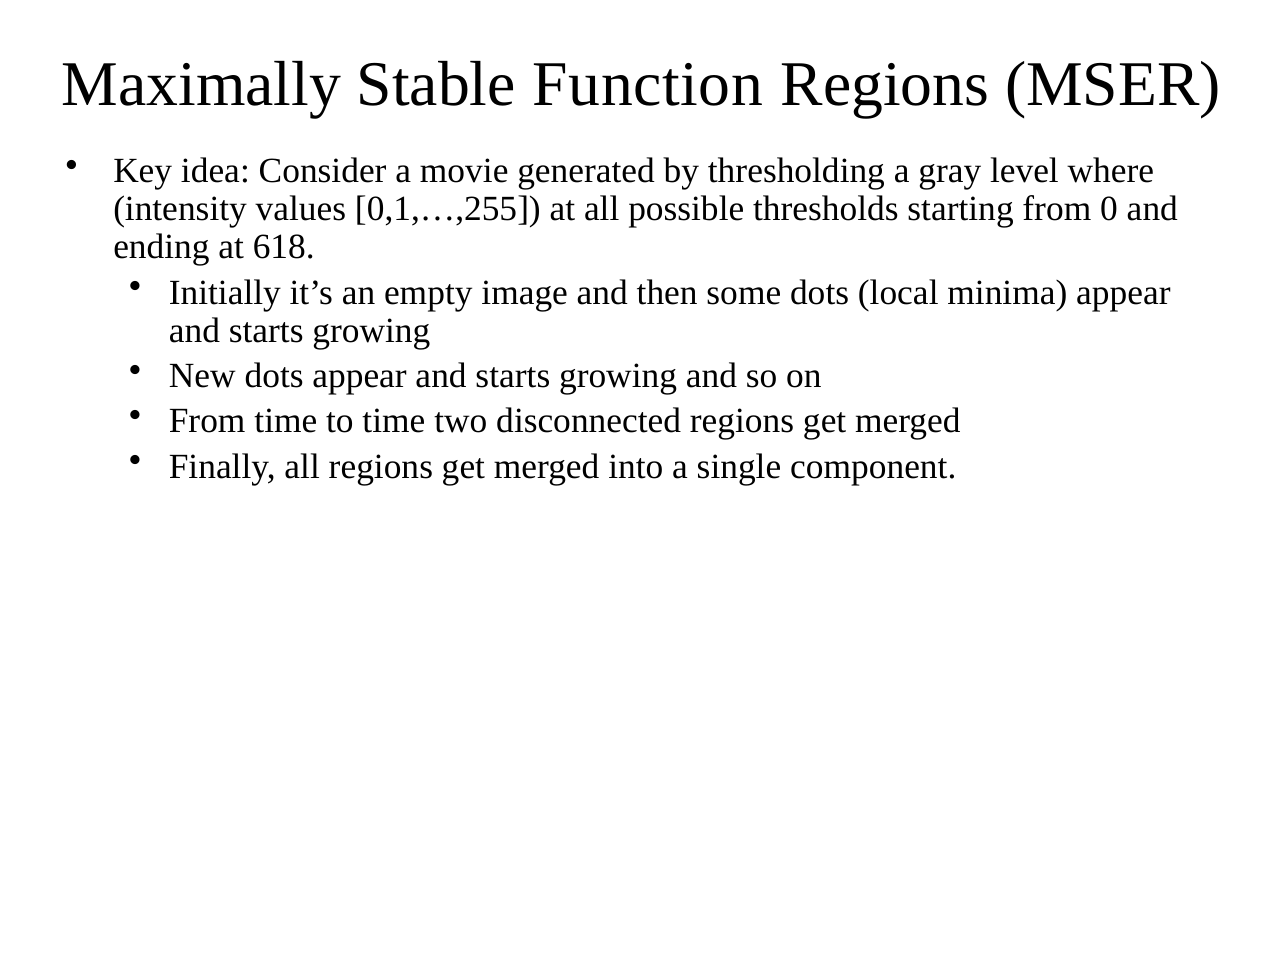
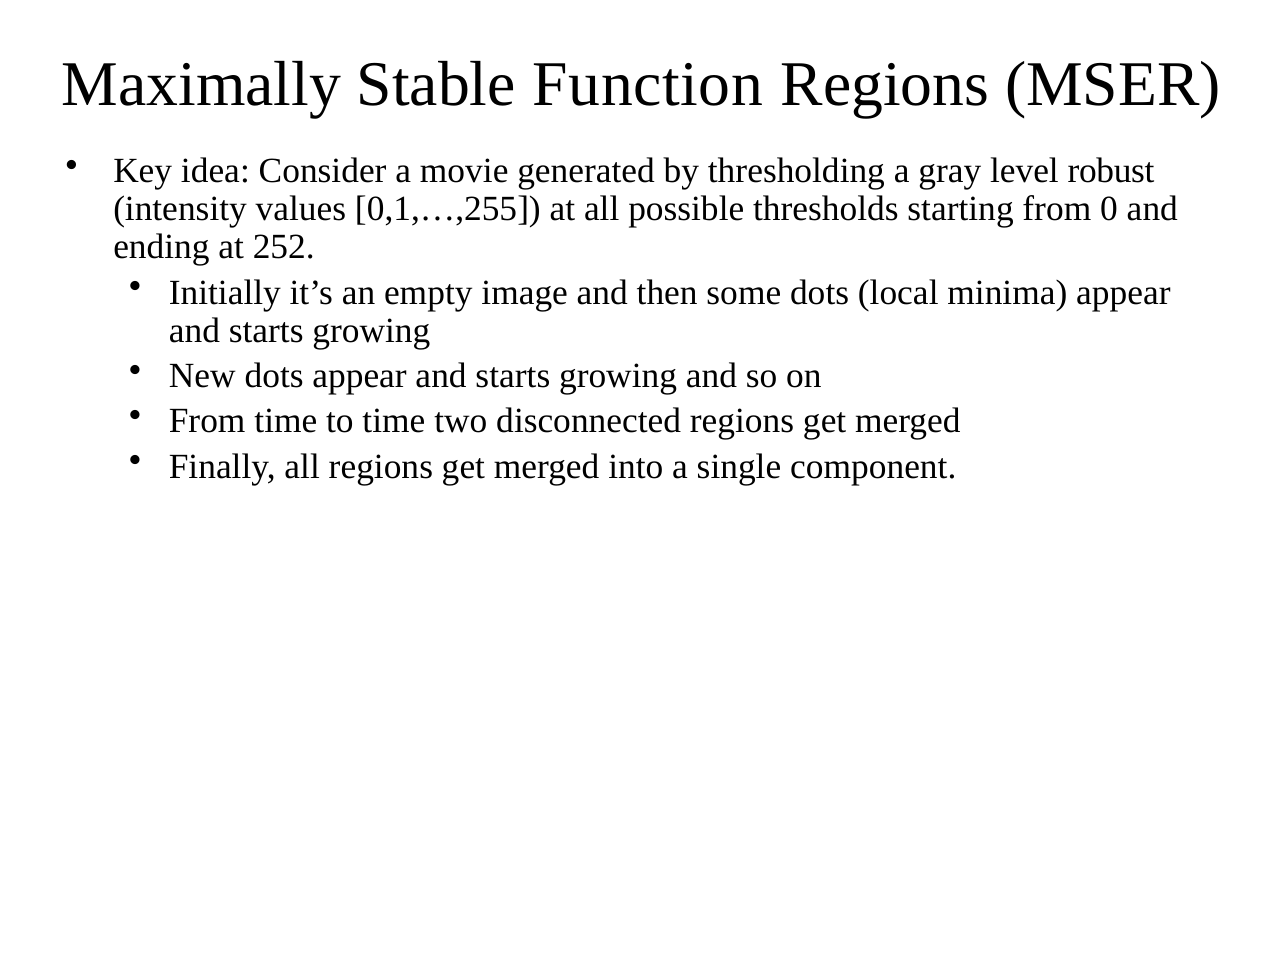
where: where -> robust (1111, 171)
618: 618 -> 252 (284, 247)
